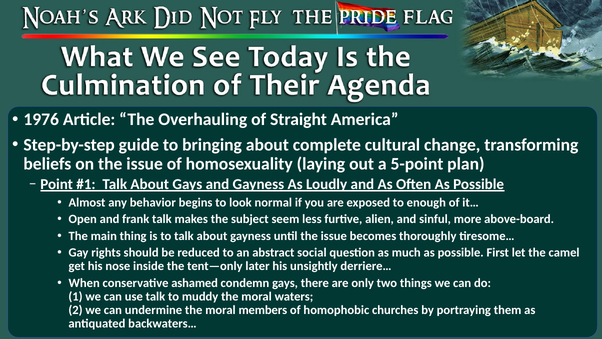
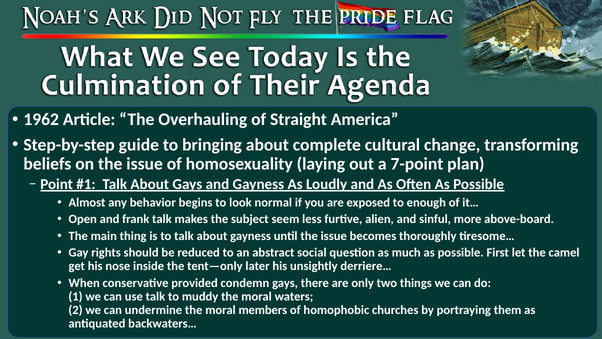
1976: 1976 -> 1962 (41, 119)
5-point: 5-point -> 7-point (417, 164)
ashamed: ashamed -> provided (195, 283)
